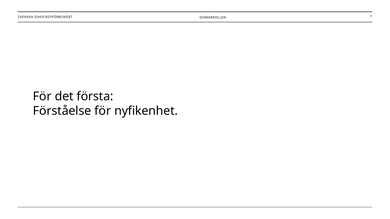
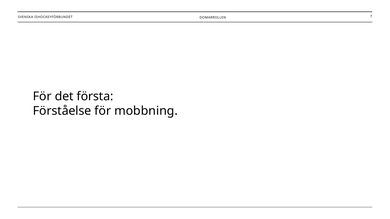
nyfikenhet: nyfikenhet -> mobbning (146, 111)
